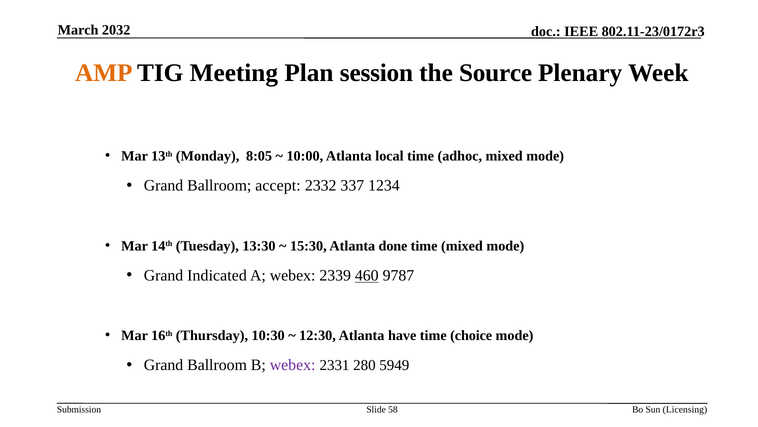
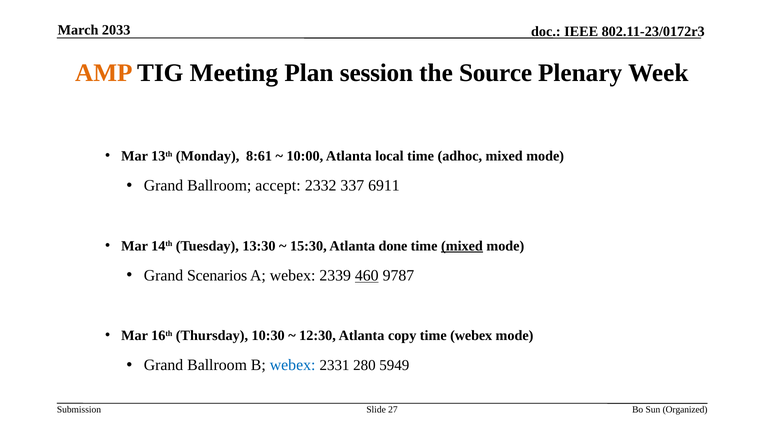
2032: 2032 -> 2033 (116, 30)
8:05: 8:05 -> 8:61 (259, 156)
1234: 1234 -> 6911 (384, 185)
mixed underline: none -> present (462, 245)
Indicated: Indicated -> Scenarios (217, 275)
have: have -> copy (402, 335)
time choice: choice -> webex (471, 335)
webex colour: purple -> blue (293, 365)
58: 58 -> 27 (393, 409)
Licensing: Licensing -> Organized (685, 409)
